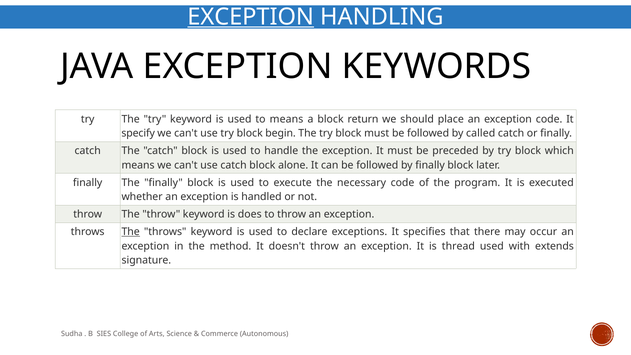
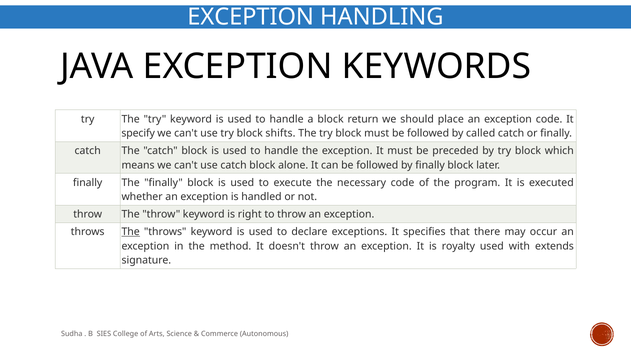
EXCEPTION underline: present -> none (251, 17)
means: means -> handle (287, 119)
begin: begin -> shifts (280, 133)
does: does -> right (250, 214)
thread: thread -> royalty (458, 246)
